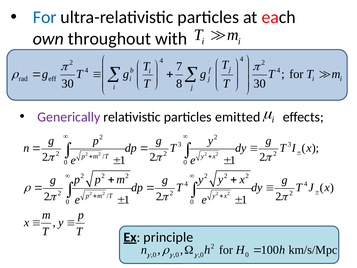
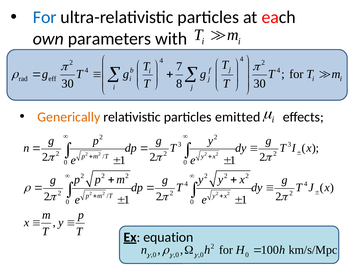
throughout: throughout -> parameters (110, 39)
Generically colour: purple -> orange (69, 117)
principle: principle -> equation (168, 237)
